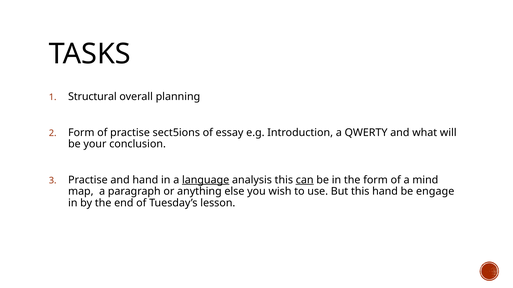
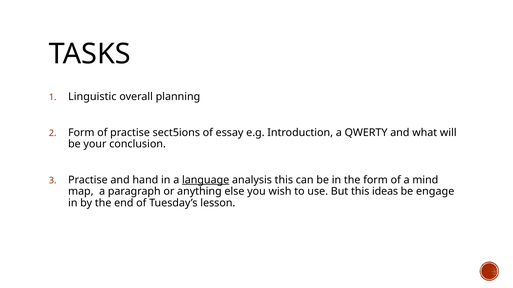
Structural: Structural -> Linguistic (92, 97)
can underline: present -> none (305, 180)
this hand: hand -> ideas (385, 192)
